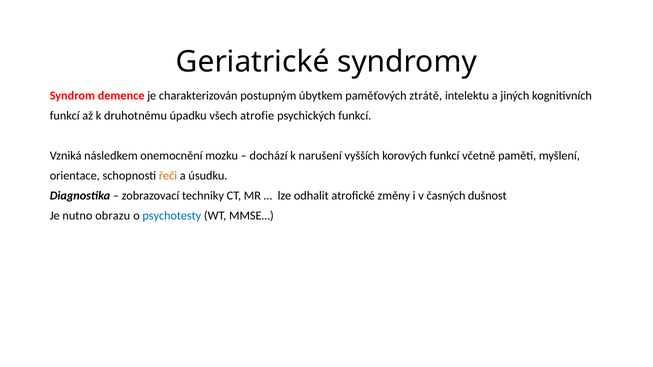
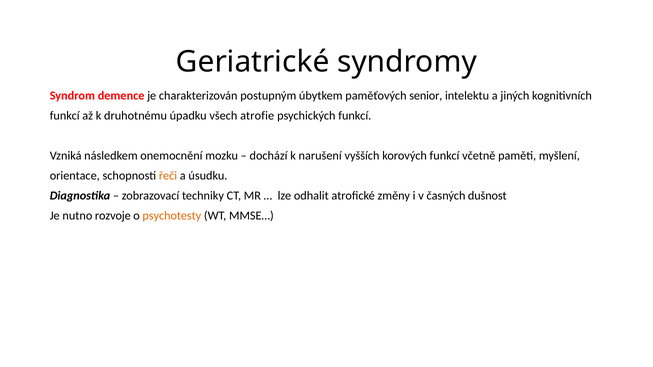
ztrátě: ztrátě -> senior (426, 96)
obrazu: obrazu -> rozvoje (113, 216)
psychotesty colour: blue -> orange (172, 216)
